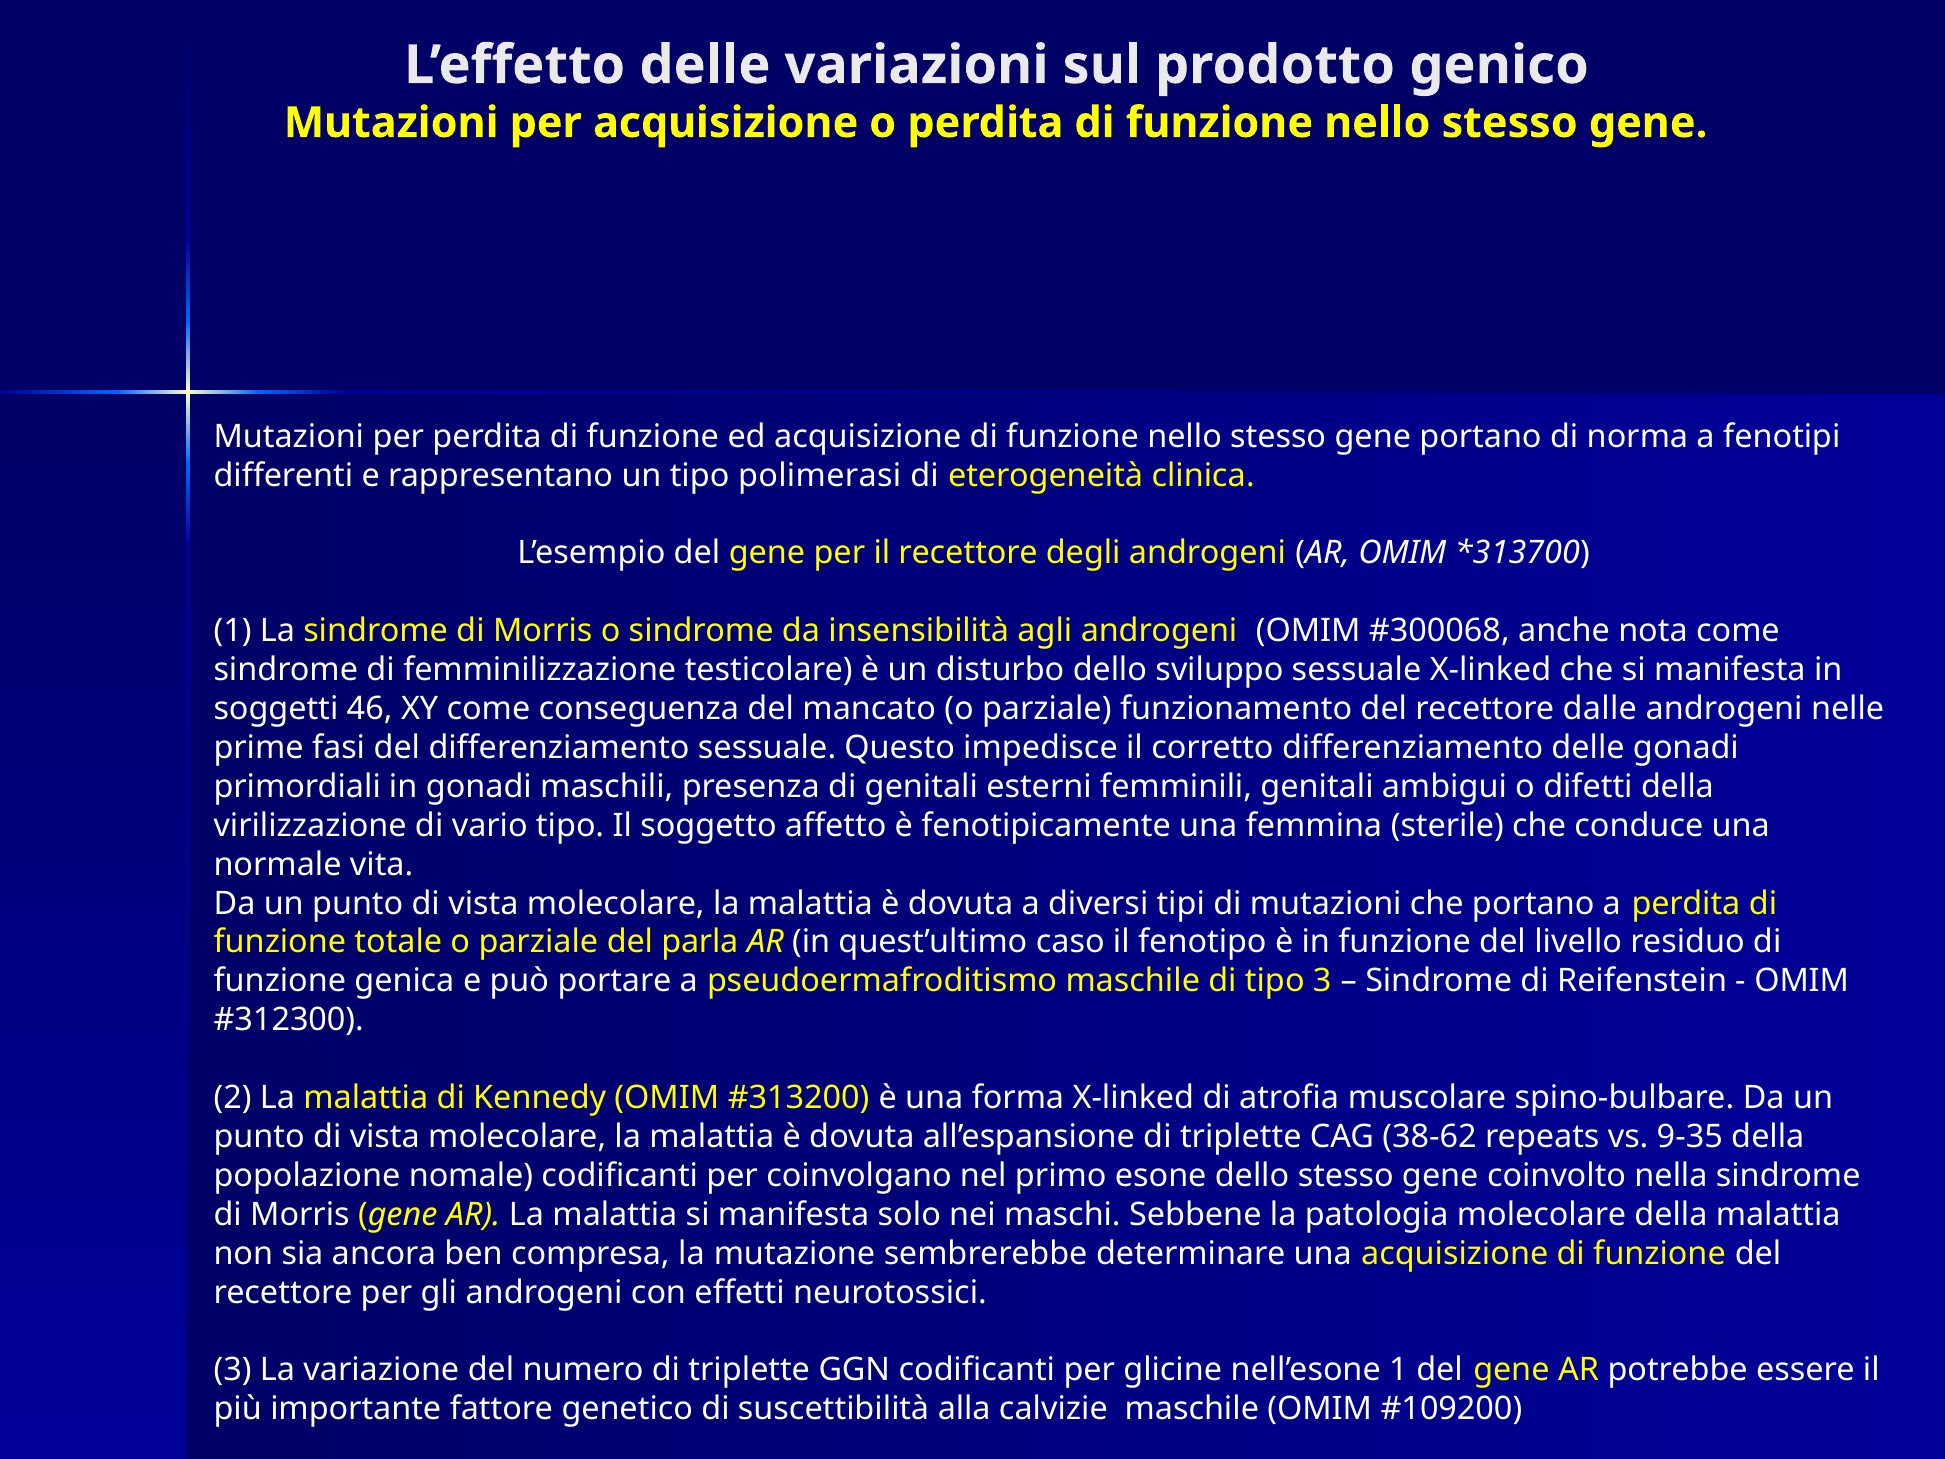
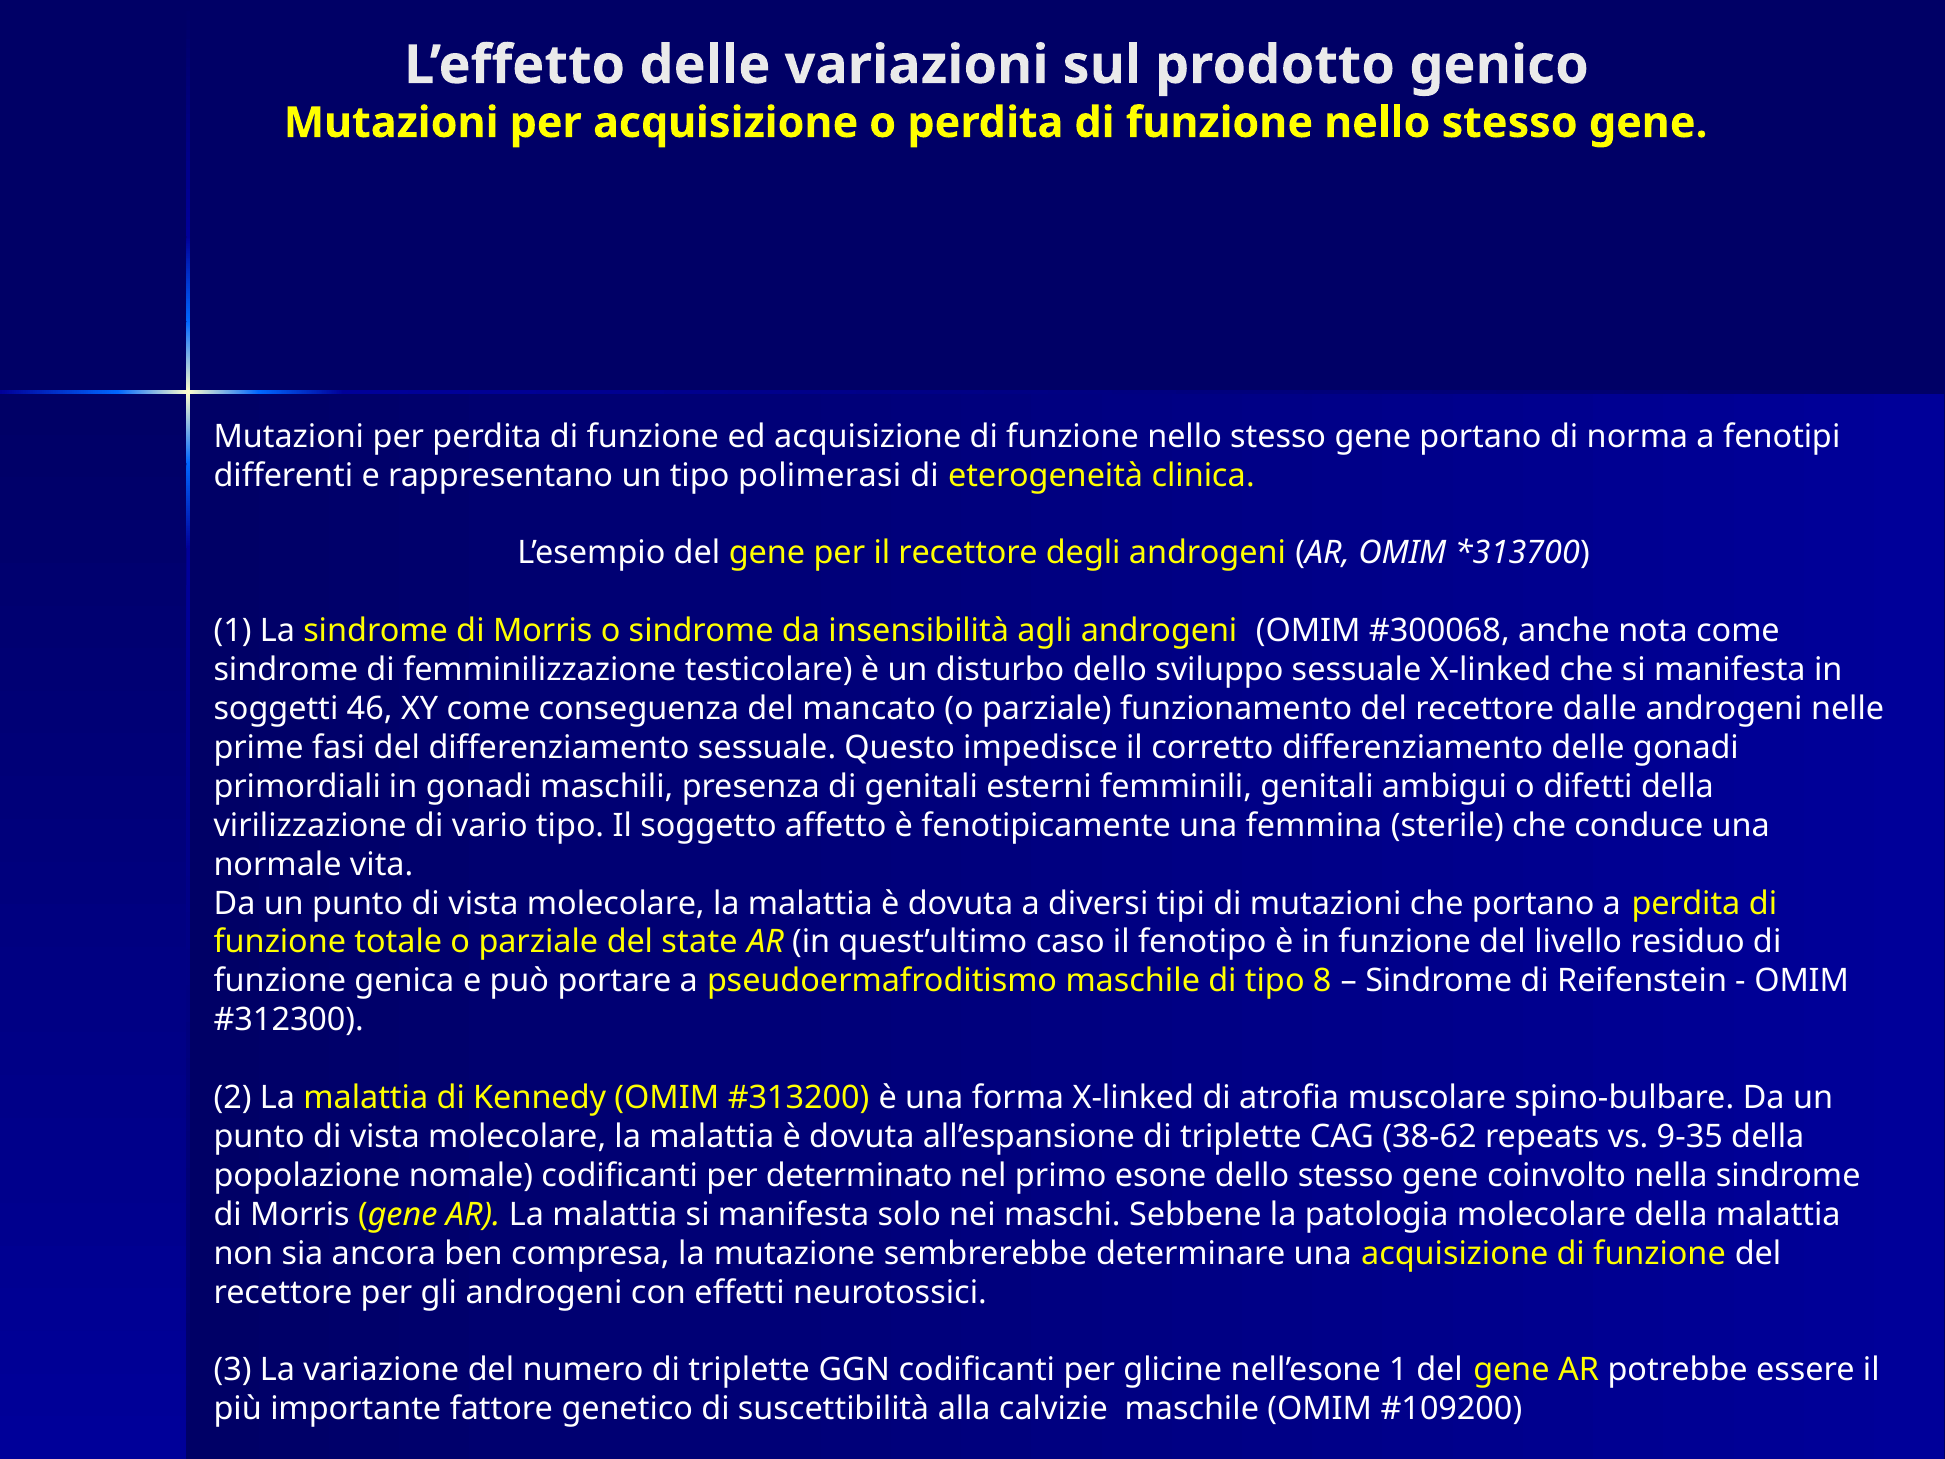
parla: parla -> state (700, 942)
tipo 3: 3 -> 8 (1322, 981)
coinvolgano: coinvolgano -> determinato (859, 1176)
